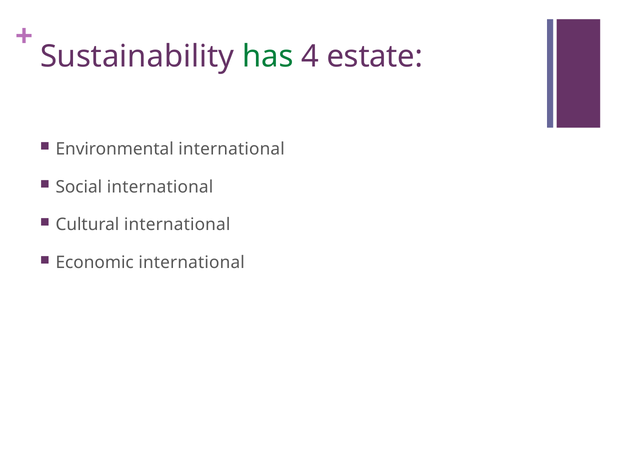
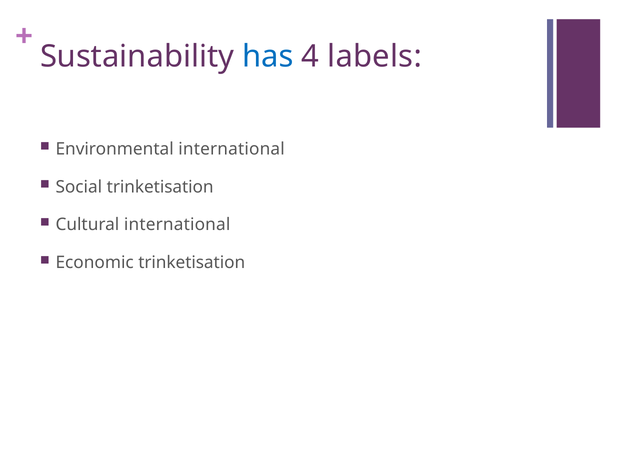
has colour: green -> blue (268, 57)
estate: estate -> labels (375, 57)
Social international: international -> trinketisation (160, 187)
Economic international: international -> trinketisation (192, 263)
